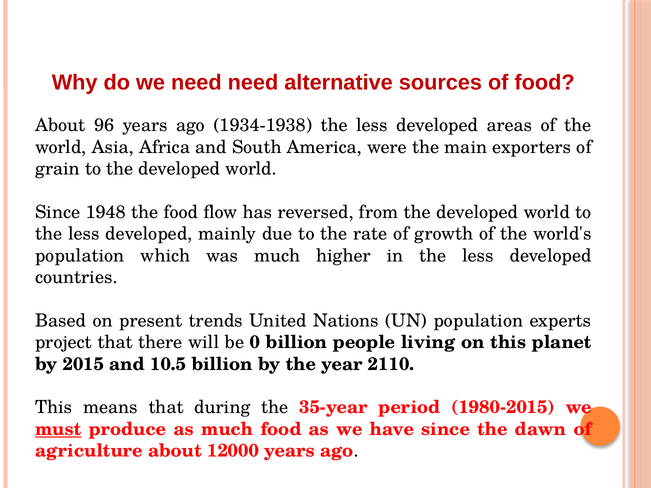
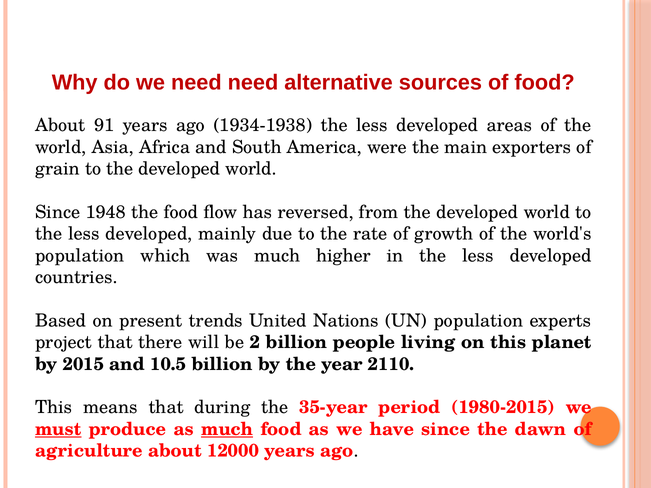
96: 96 -> 91 (104, 125)
0: 0 -> 2 (255, 343)
much underline: none -> present (227, 429)
